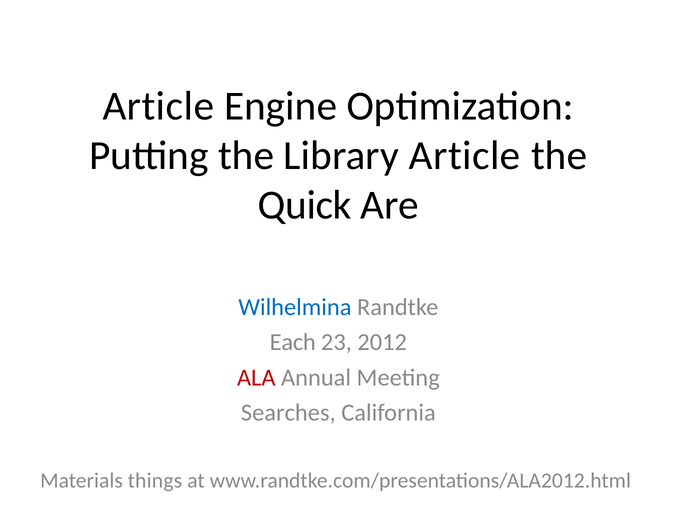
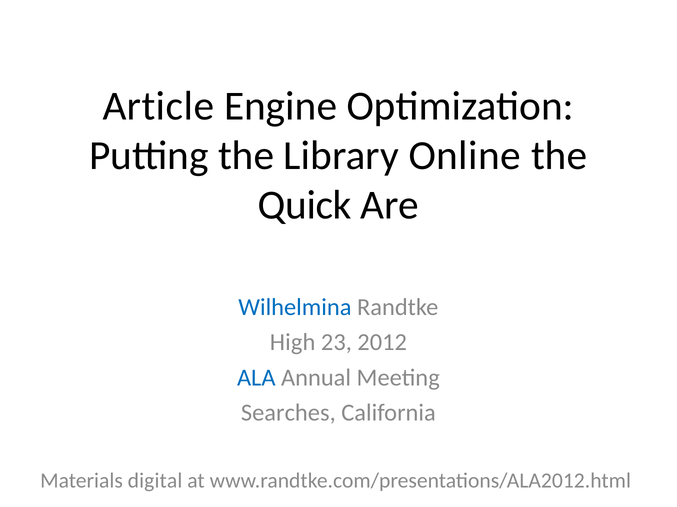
Library Article: Article -> Online (465, 156)
Each: Each -> High (293, 343)
ALA colour: red -> blue (256, 378)
things: things -> digital (155, 482)
